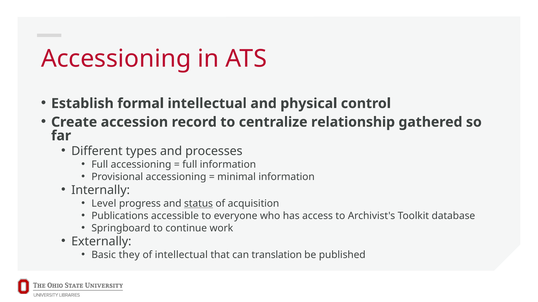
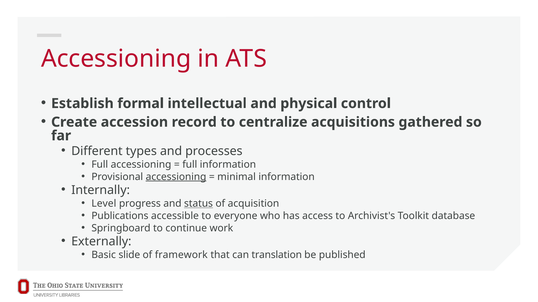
relationship: relationship -> acquisitions (353, 122)
accessioning underline: none -> present (176, 177)
they: they -> slide (129, 255)
of intellectual: intellectual -> framework (181, 255)
